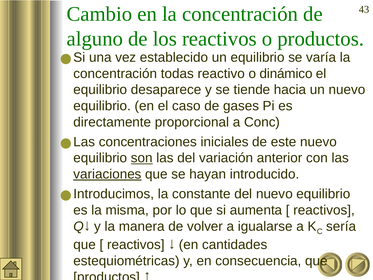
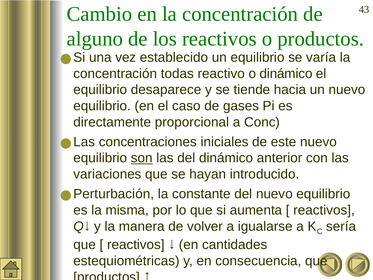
del variación: variación -> dinámico (226, 158)
variaciones underline: present -> none (107, 174)
Introducimos: Introducimos -> Perturbación (114, 194)
